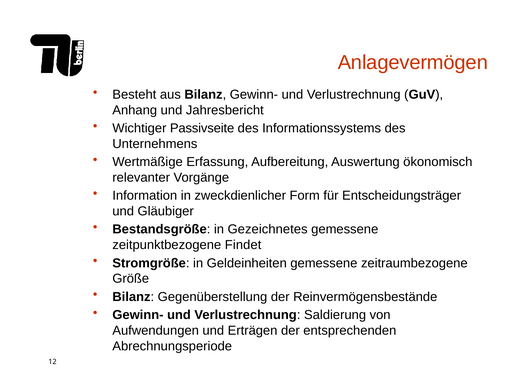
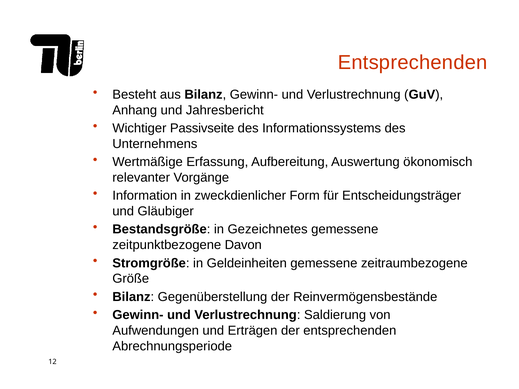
Anlagevermögen: Anlagevermögen -> Entsprechenden (413, 62)
Findet: Findet -> Davon (243, 245)
